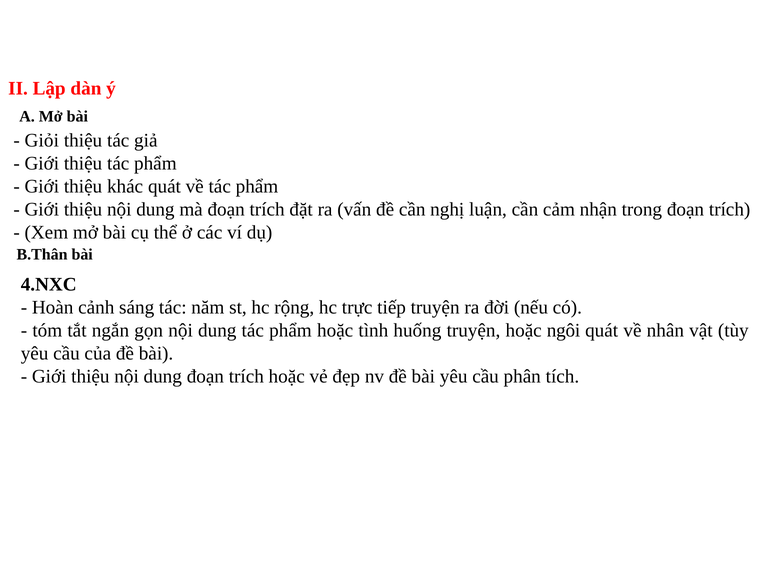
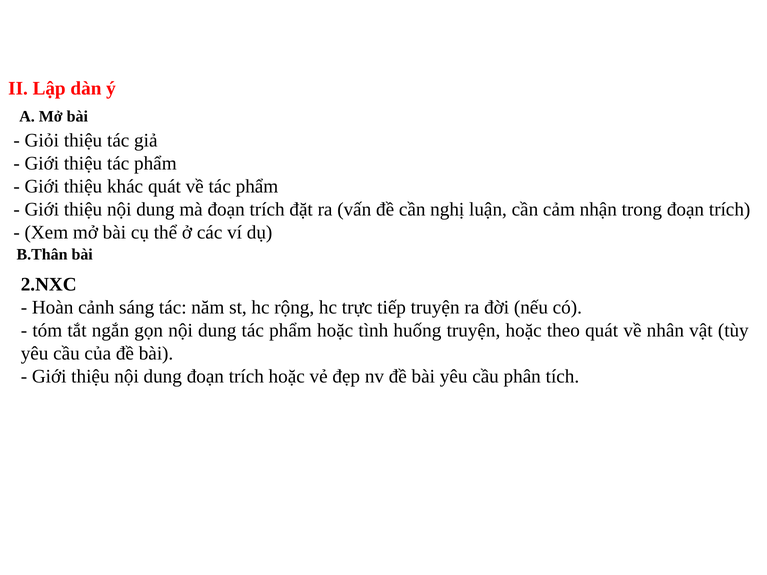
4.NXC: 4.NXC -> 2.NXC (49, 284)
ngôi: ngôi -> theo (563, 330)
